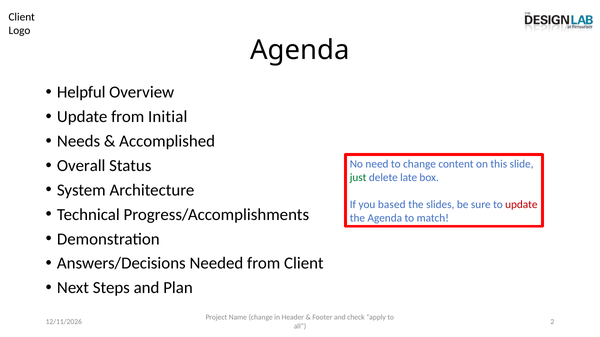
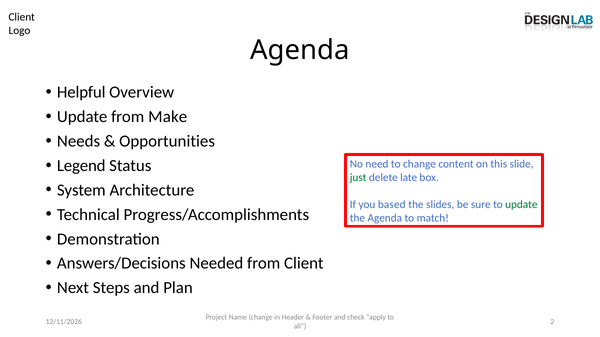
Initial: Initial -> Make (168, 117)
Accomplished: Accomplished -> Opportunities (167, 141)
Overall: Overall -> Legend (81, 166)
update colour: red -> green (521, 205)
